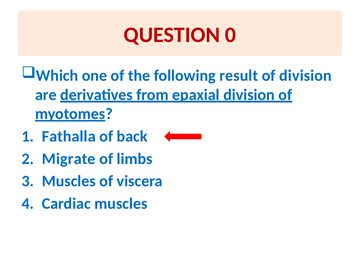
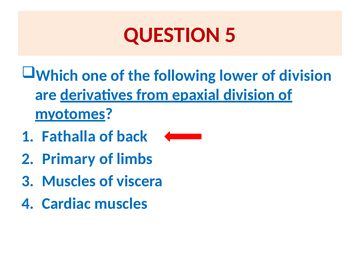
0: 0 -> 5 (231, 35)
result: result -> lower (239, 76)
Migrate: Migrate -> Primary (69, 159)
